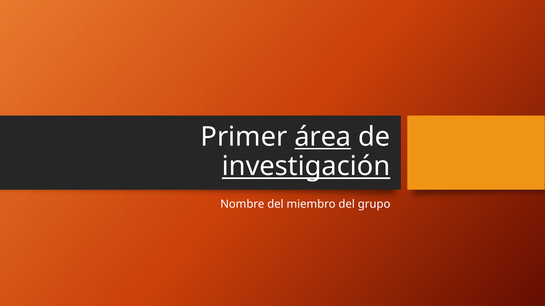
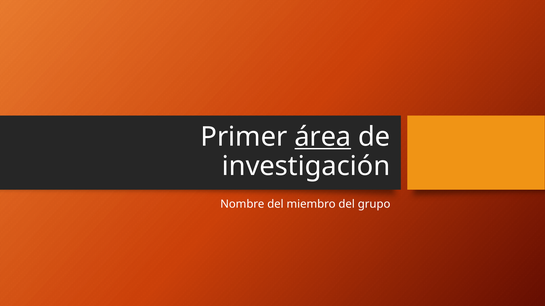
investigación underline: present -> none (306, 167)
